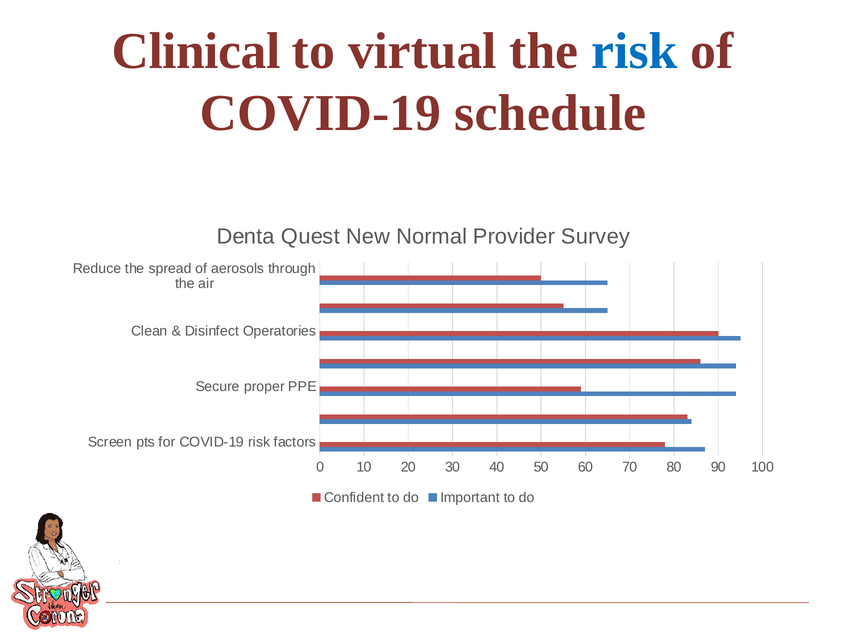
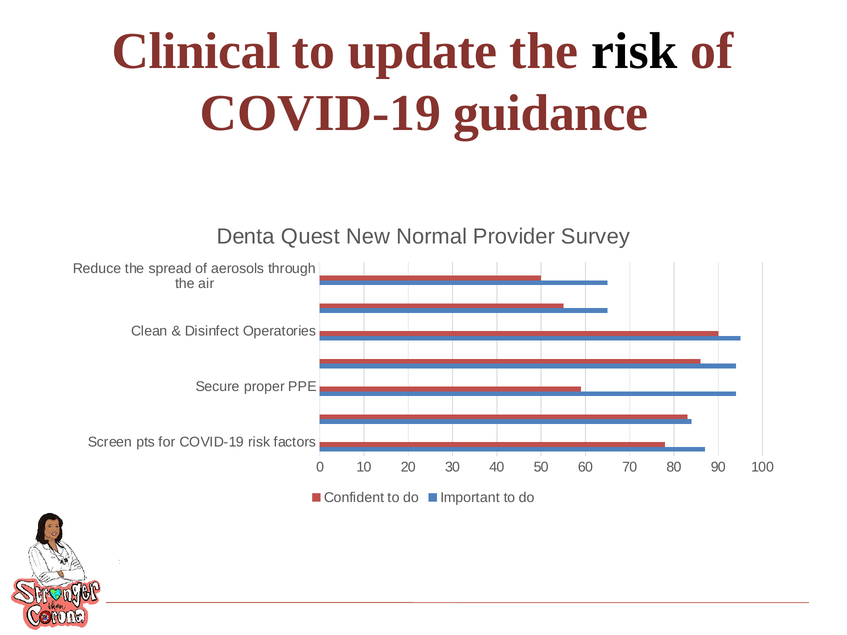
virtual: virtual -> update (423, 51)
risk colour: blue -> black (634, 51)
schedule: schedule -> guidance (551, 113)
